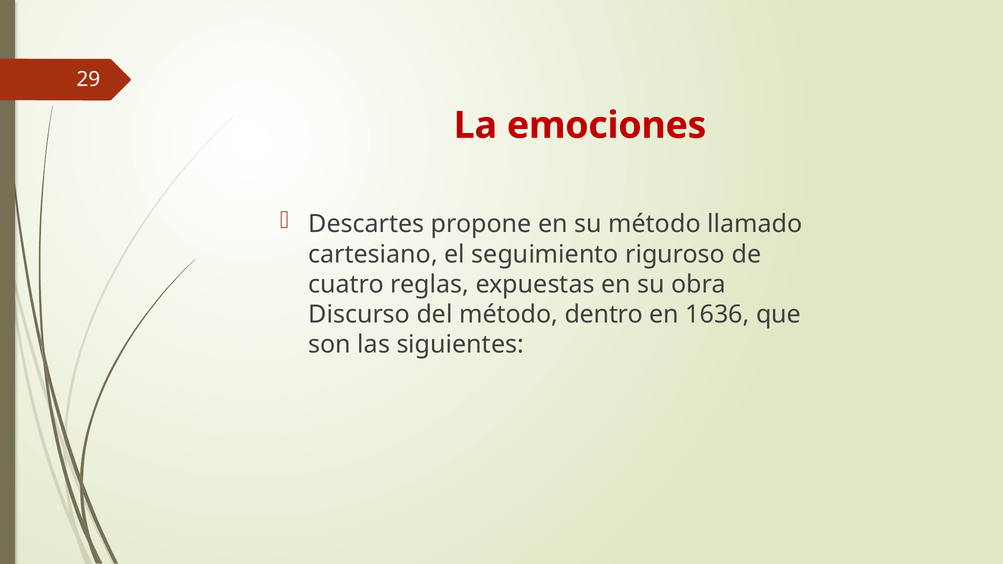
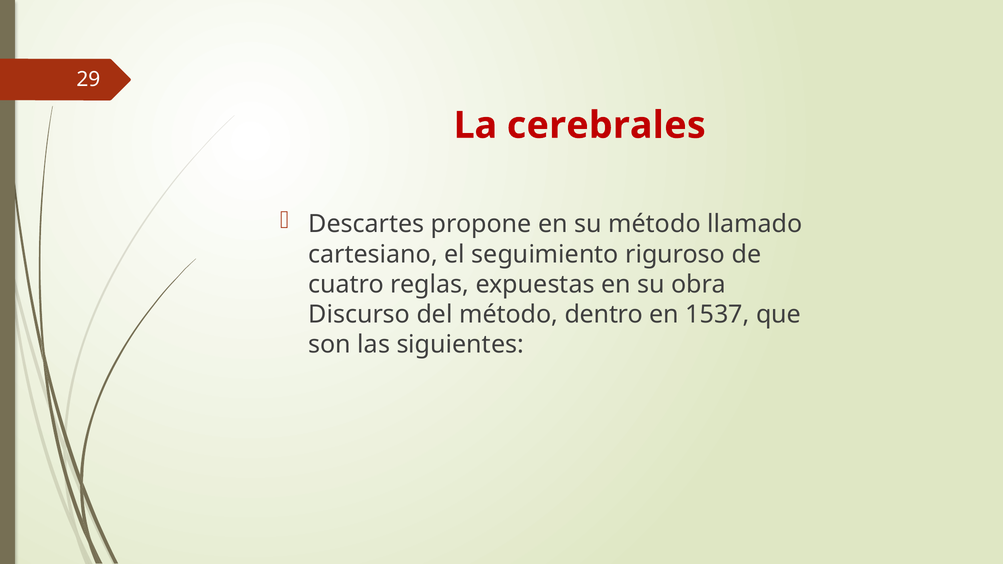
emociones: emociones -> cerebrales (606, 125)
1636: 1636 -> 1537 (717, 315)
